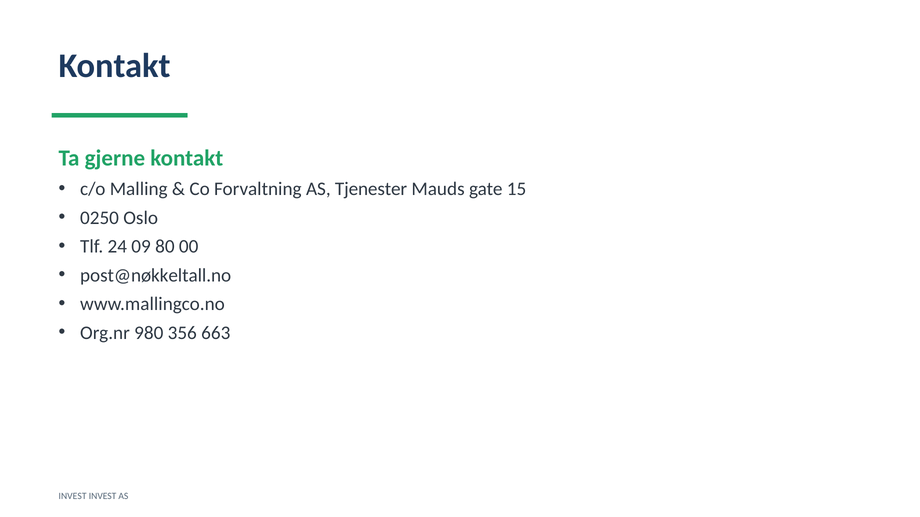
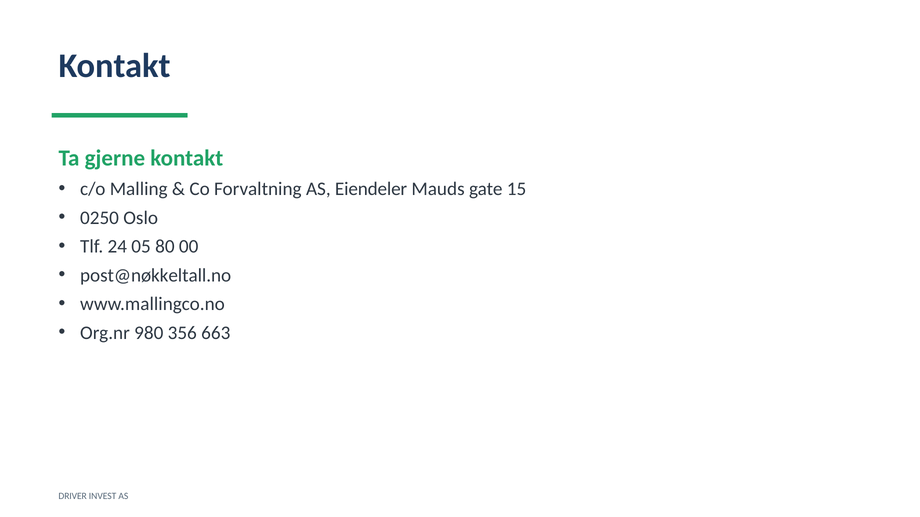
Tjenester: Tjenester -> Eiendeler (371, 189)
09: 09 -> 05 (141, 247)
INVEST: INVEST -> DRIVER (73, 497)
